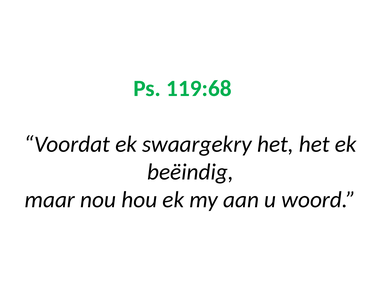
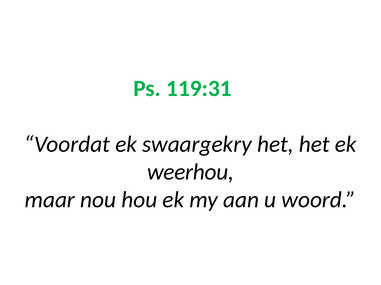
119:68: 119:68 -> 119:31 (199, 89)
beëindig: beëindig -> weerhou (191, 172)
